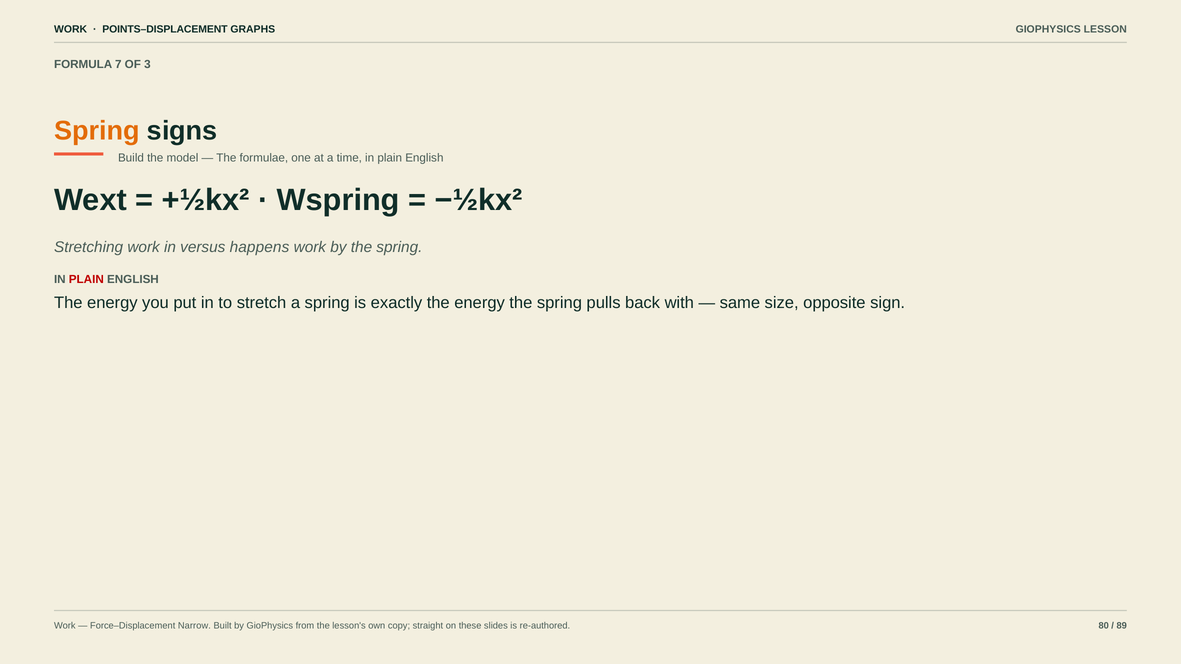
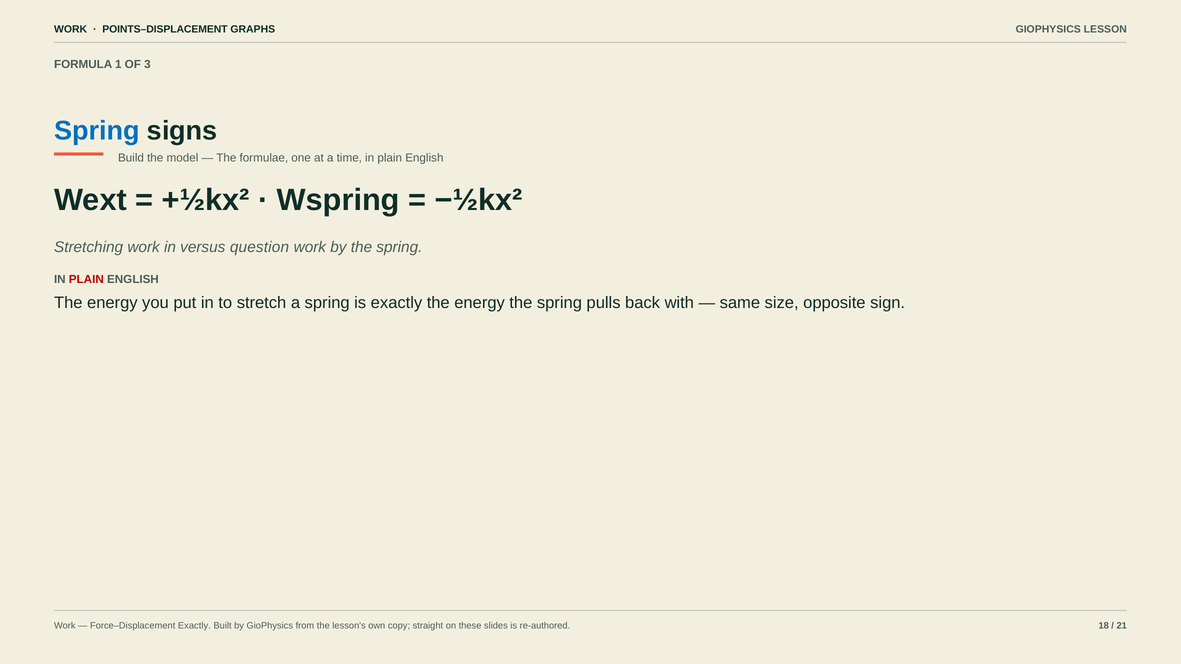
7: 7 -> 1 (118, 64)
Spring colour: orange -> blue (97, 131)
happens: happens -> question (259, 247)
Force–Displacement Narrow: Narrow -> Exactly (194, 626)
80: 80 -> 18 (1104, 626)
89: 89 -> 21 (1122, 626)
